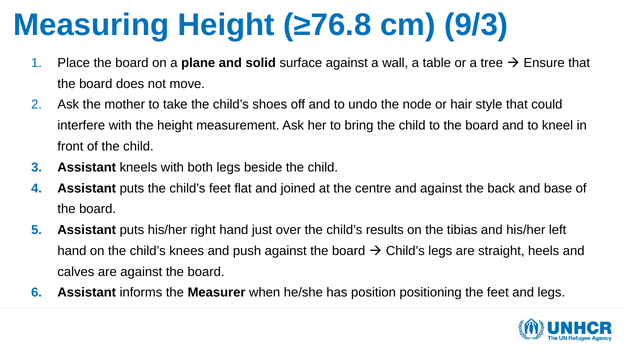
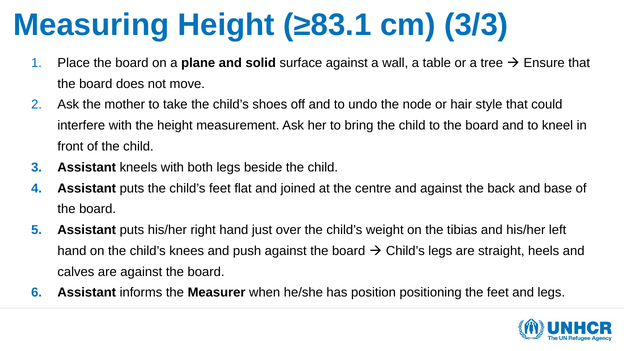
≥76.8: ≥76.8 -> ≥83.1 (327, 25)
9/3: 9/3 -> 3/3 (476, 25)
results: results -> weight (385, 230)
